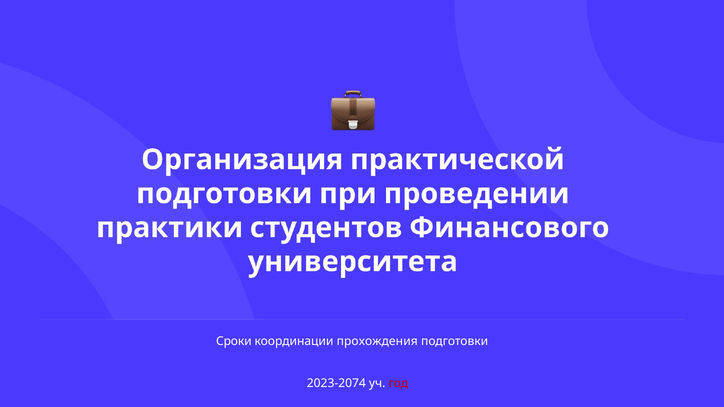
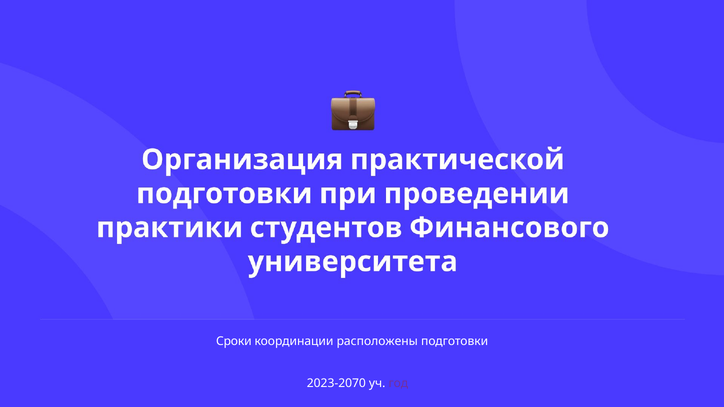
прохождения: прохождения -> расположены (377, 341)
2023-2074: 2023-2074 -> 2023-2070 (336, 384)
год colour: red -> purple (398, 384)
